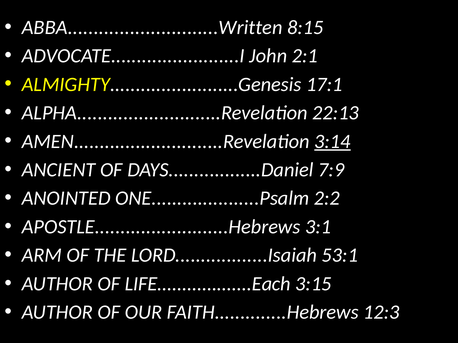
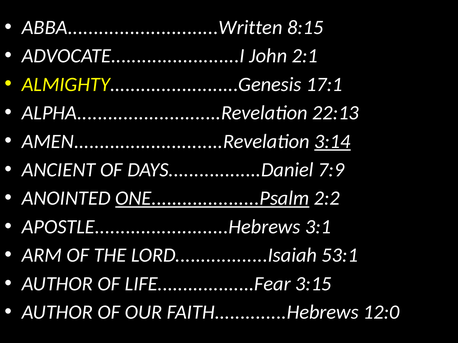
ONE.....................Psalm underline: none -> present (212, 199)
LIFE...................Each: LIFE...................Each -> LIFE...................Fear (208, 284)
12:3: 12:3 -> 12:0 (381, 313)
